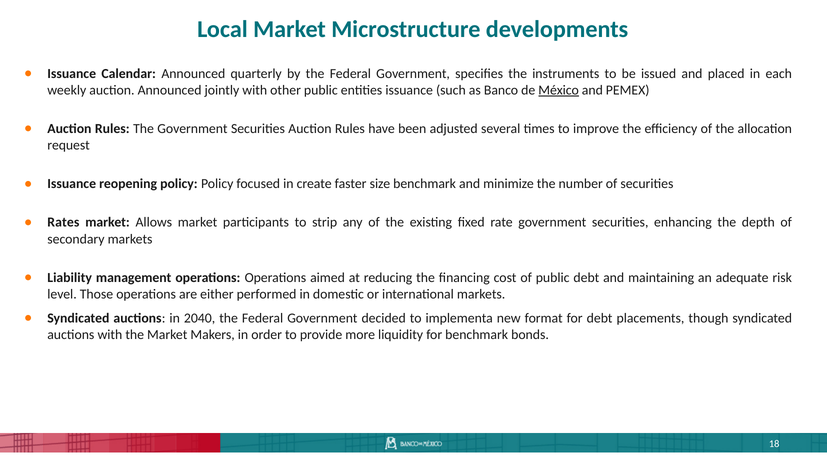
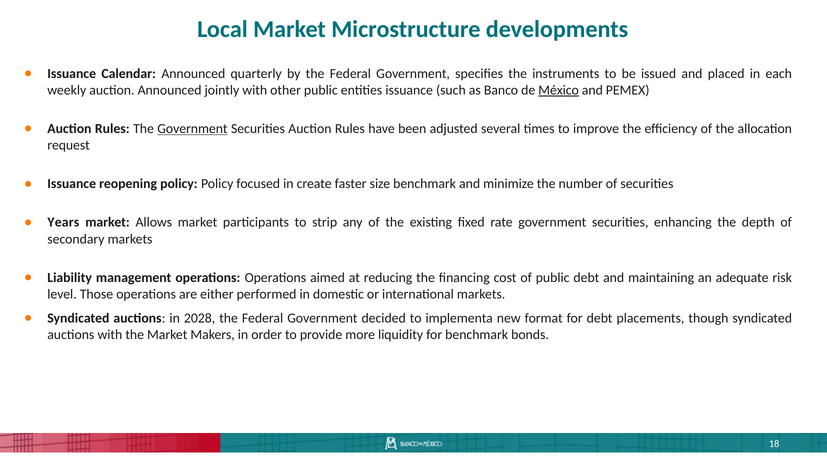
Government underline: none -> present (192, 129)
Rates: Rates -> Years (63, 223)
2040: 2040 -> 2028 (200, 318)
